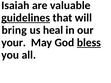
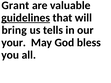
Isaiah: Isaiah -> Grant (15, 5)
heal: heal -> tells (53, 30)
bless underline: present -> none (89, 43)
